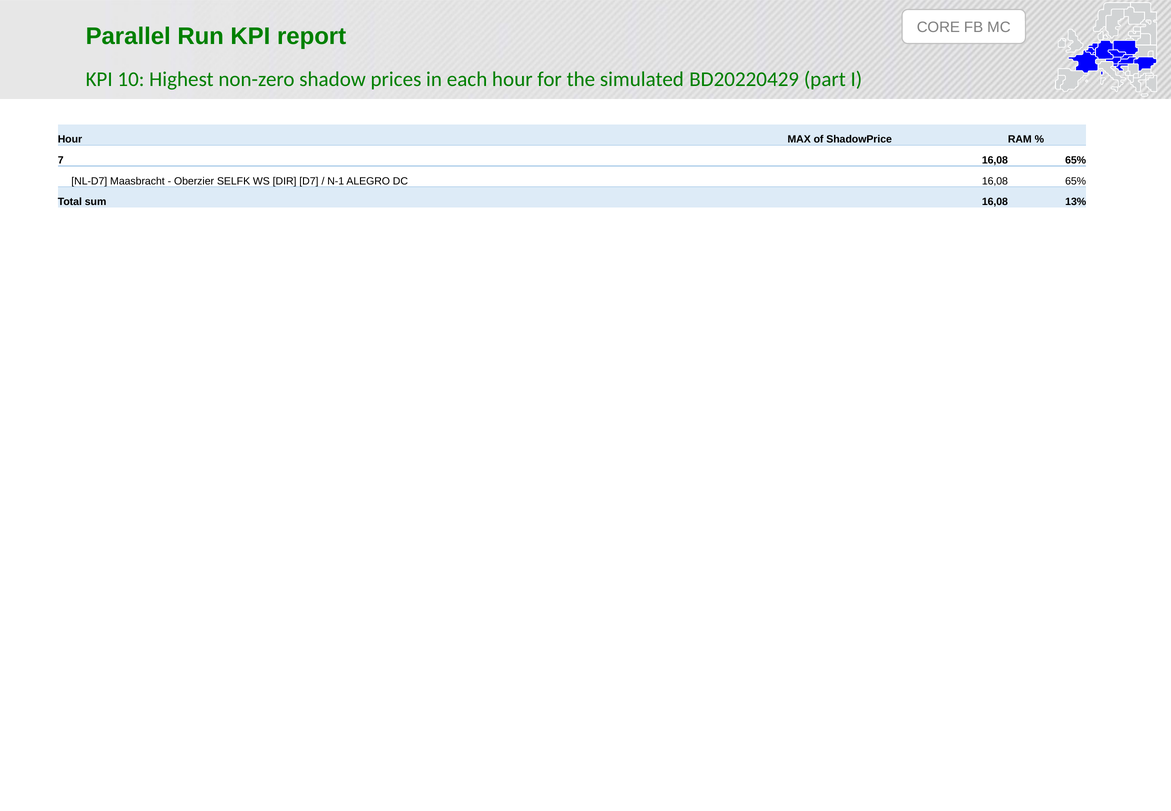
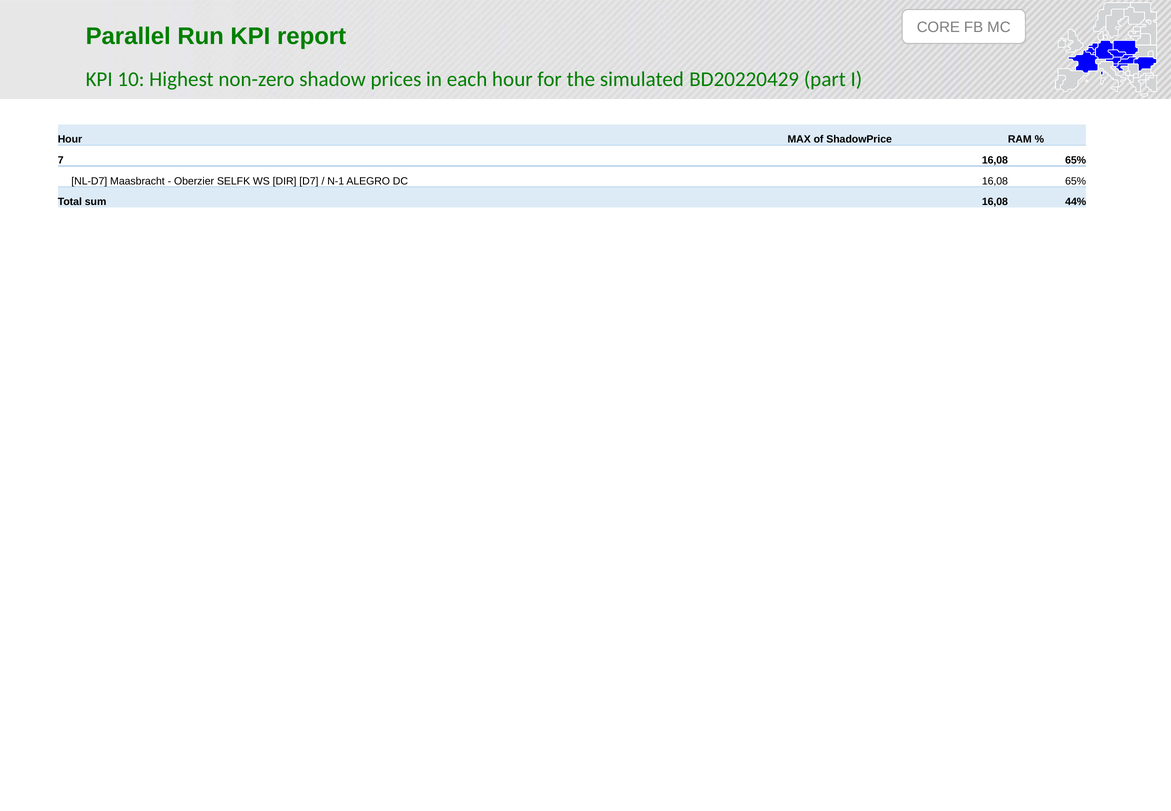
13%: 13% -> 44% (1076, 202)
